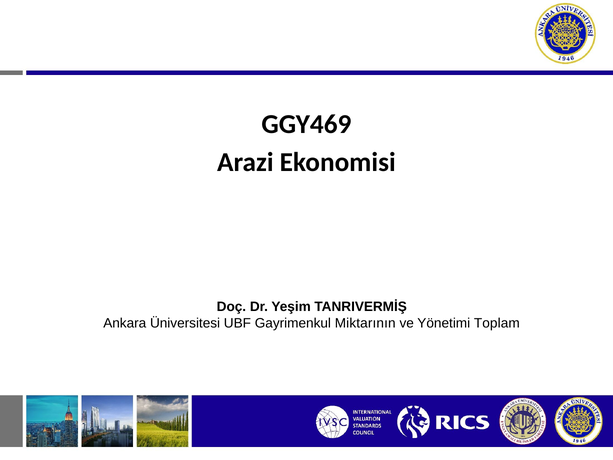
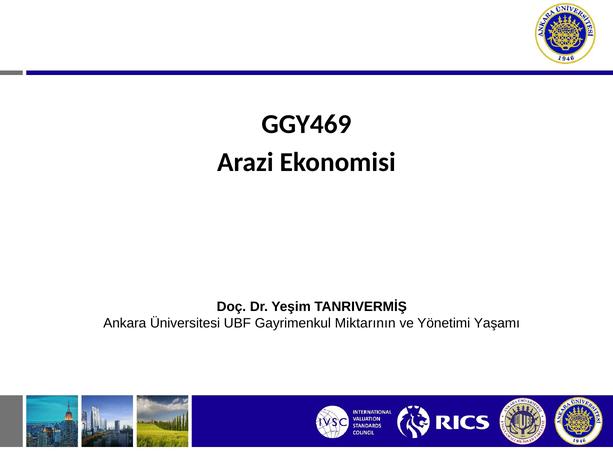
Toplam: Toplam -> Yaşamı (497, 323)
